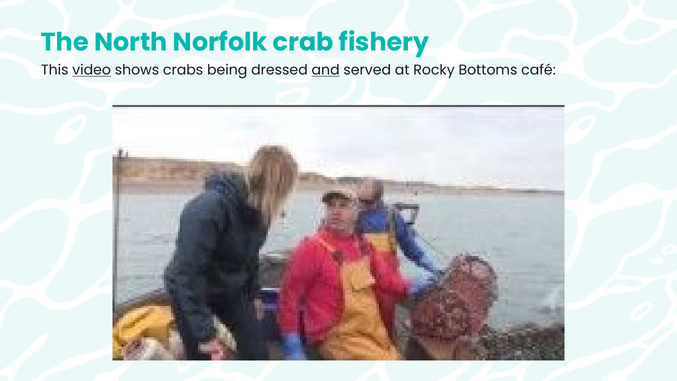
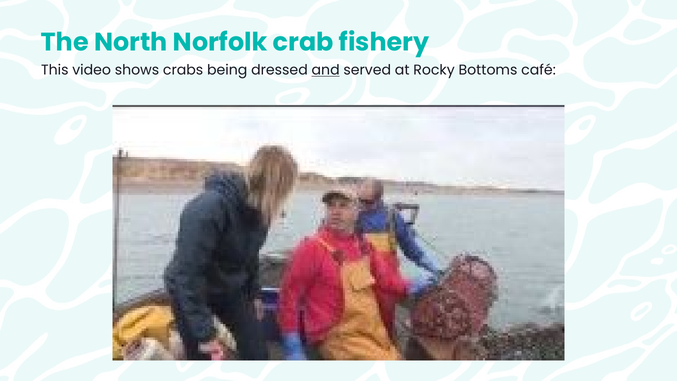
video underline: present -> none (92, 70)
